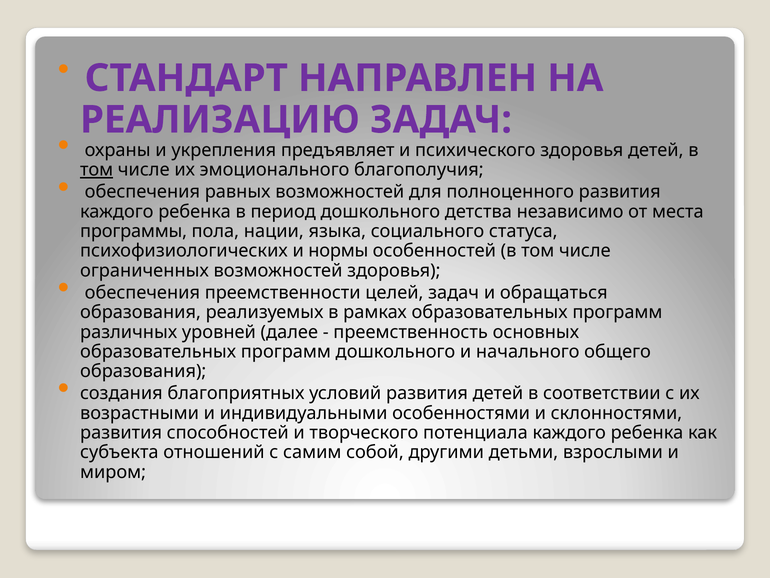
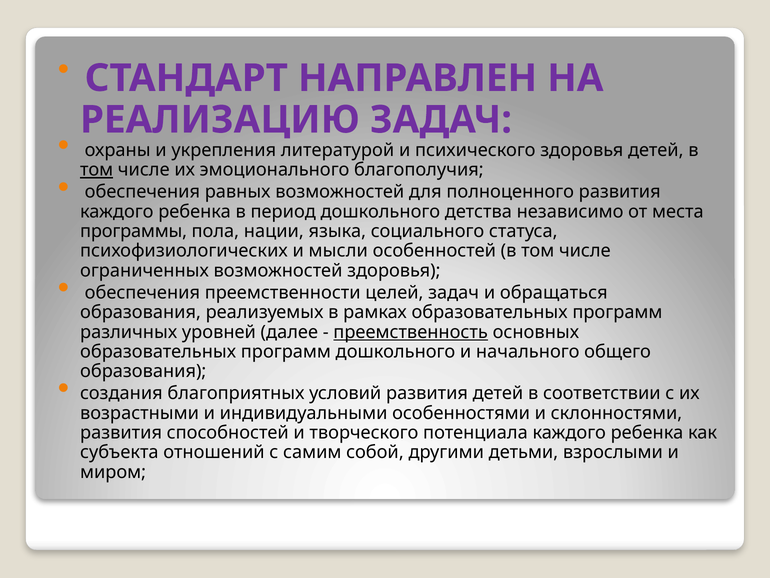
предъявляет: предъявляет -> литературой (338, 150)
нормы: нормы -> мысли (338, 251)
преемственность underline: none -> present (411, 332)
